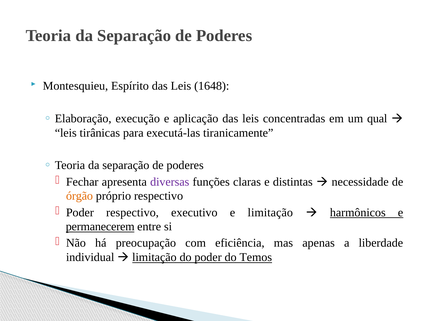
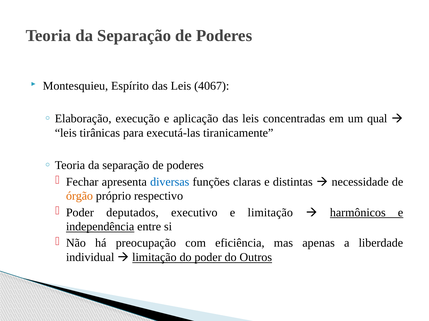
1648: 1648 -> 4067 (212, 86)
diversas colour: purple -> blue (170, 182)
Poder respectivo: respectivo -> deputados (132, 213)
permanecerem: permanecerem -> independência (100, 227)
Temos: Temos -> Outros (256, 258)
